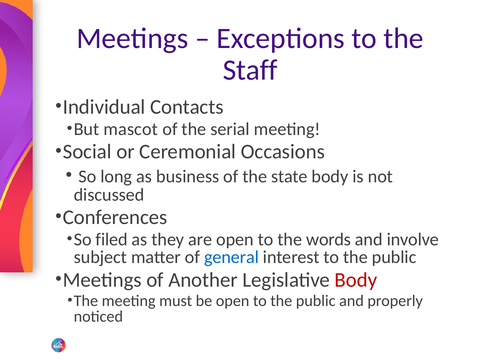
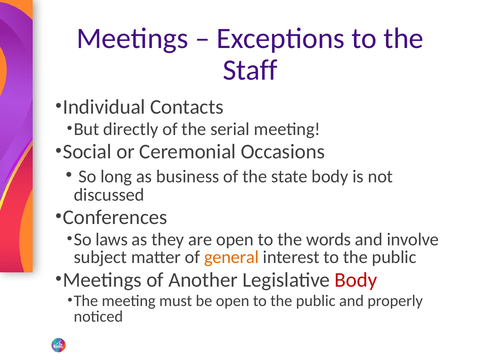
mascot: mascot -> directly (131, 129)
filed: filed -> laws (112, 240)
general colour: blue -> orange (231, 257)
